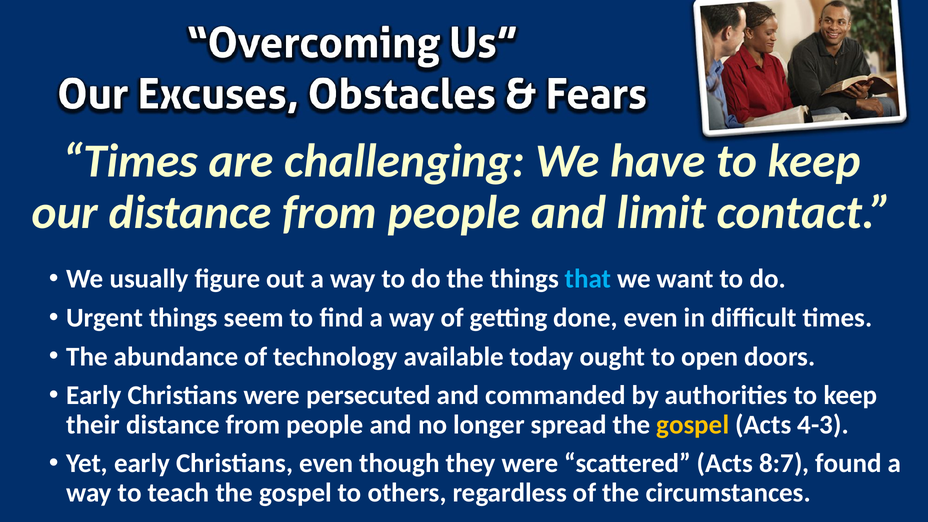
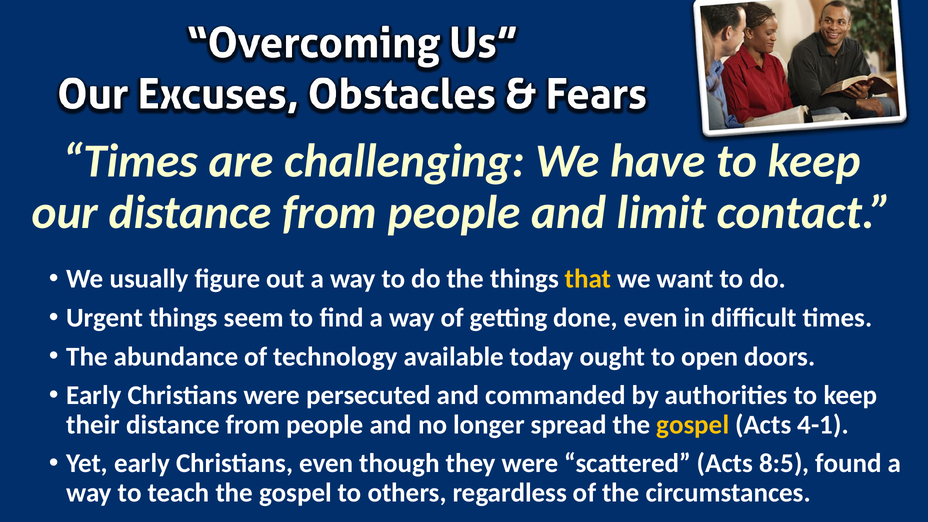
that colour: light blue -> yellow (588, 279)
4-3: 4-3 -> 4-1 (823, 425)
8:7: 8:7 -> 8:5 (784, 463)
